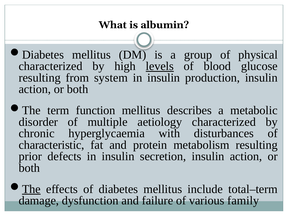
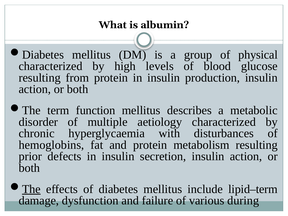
levels underline: present -> none (160, 66)
from system: system -> protein (111, 78)
characteristic: characteristic -> hemoglobins (51, 145)
total–term: total–term -> lipid–term (253, 189)
family: family -> during (243, 201)
